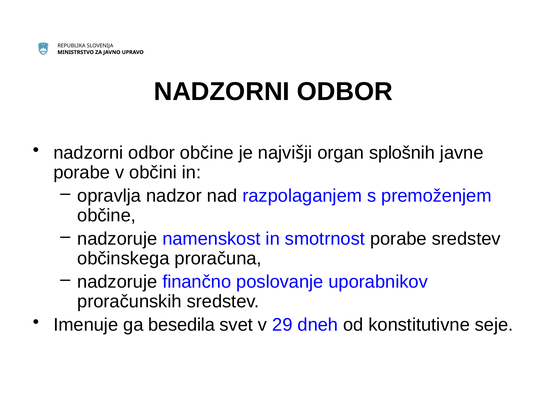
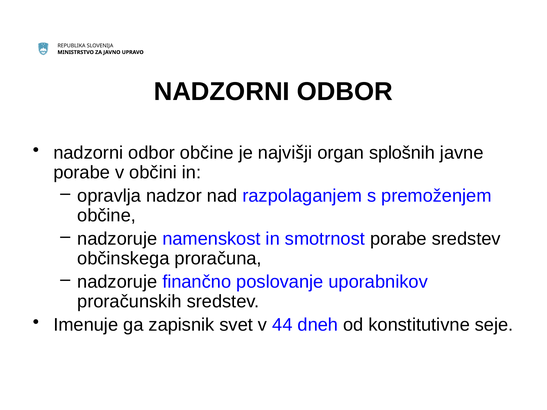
besedila: besedila -> zapisnik (181, 325)
29: 29 -> 44 (282, 325)
